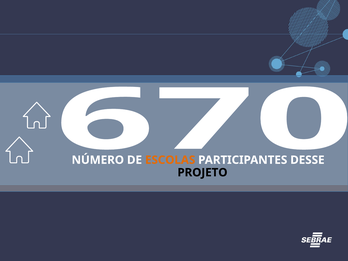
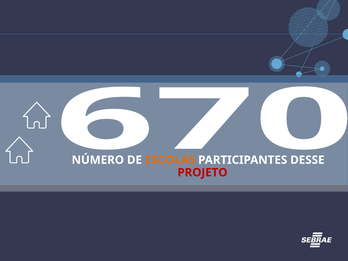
PROJETO colour: black -> red (202, 173)
